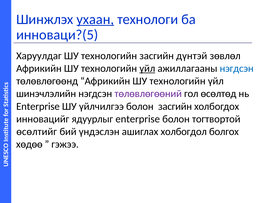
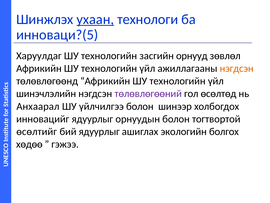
дүнтэй: дүнтэй -> орнууд (192, 56)
үйл underline: present -> none (147, 68)
нэгдсэн colour: blue -> orange (237, 68)
Enterprise: Enterprise -> Анхаарал (38, 106)
болон засгийн: засгийн -> шинээр (175, 106)
ядуурлыг enterprise: enterprise -> орнуудын (138, 119)
бий үндэслэн: үндэслэн -> ядуурлыг (99, 131)
холбогдол: холбогдол -> экологийн (184, 131)
